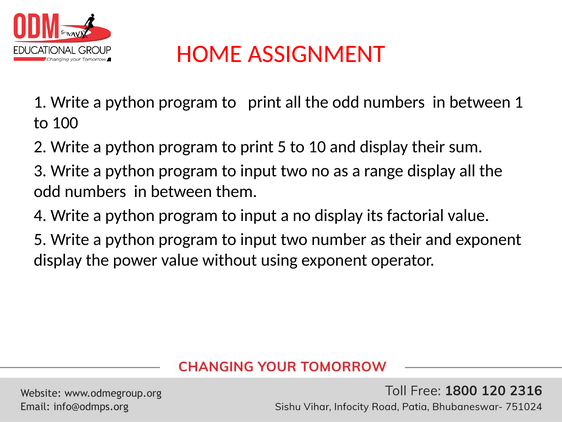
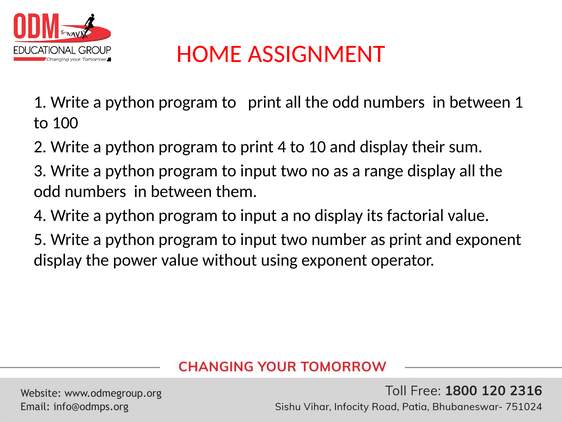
print 5: 5 -> 4 (282, 147)
as their: their -> print (405, 239)
